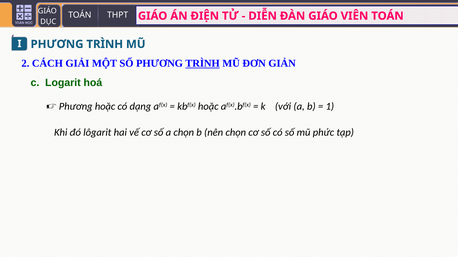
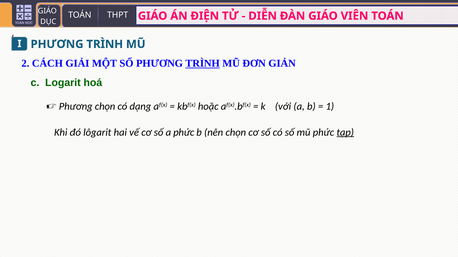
Phương hoặc: hoặc -> chọn (105, 107)
a chọn: chọn -> phức (184, 133)
tạp underline: none -> present (345, 133)
